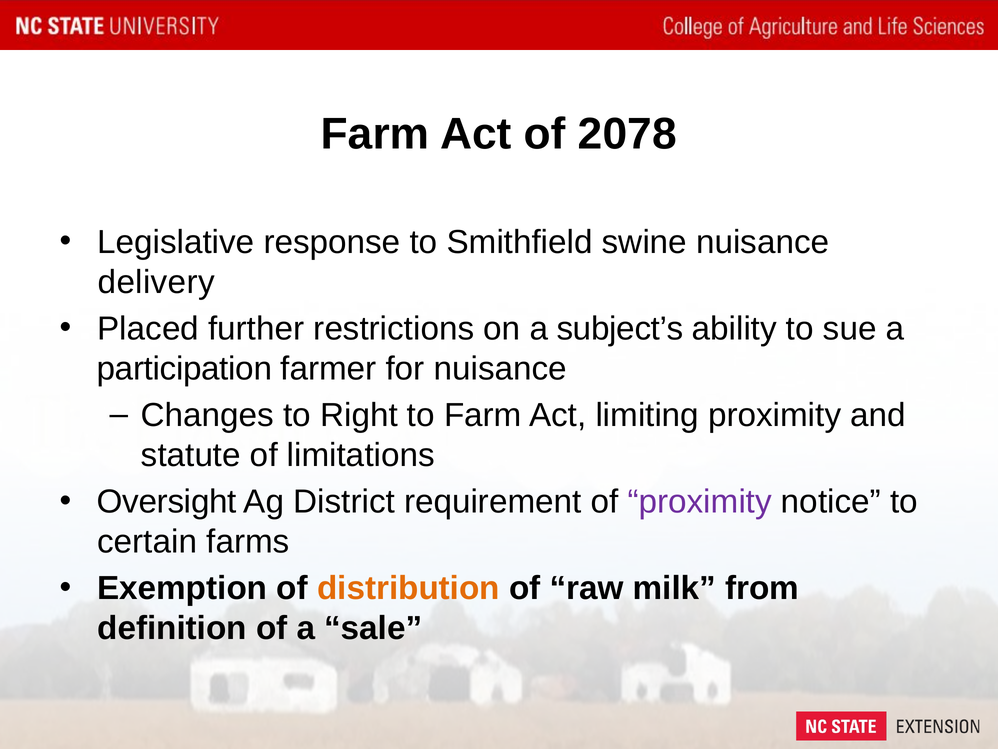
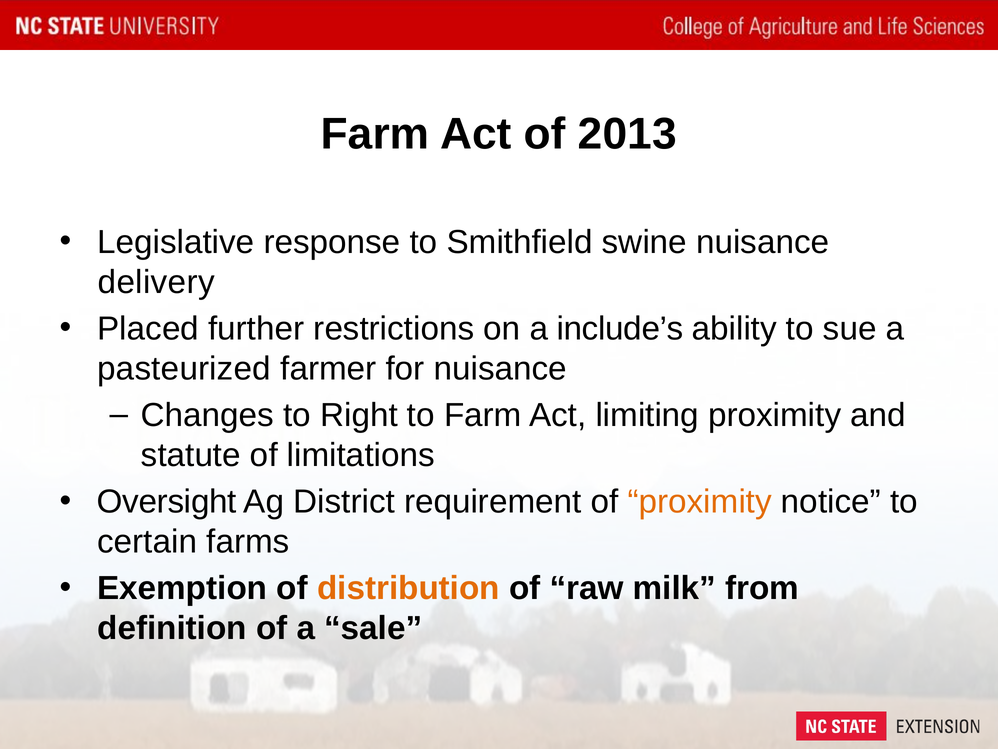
2078: 2078 -> 2013 (627, 134)
subject’s: subject’s -> include’s (620, 329)
participation: participation -> pasteurized (184, 369)
proximity colour: purple -> orange (700, 502)
